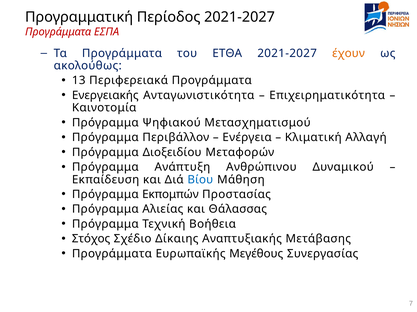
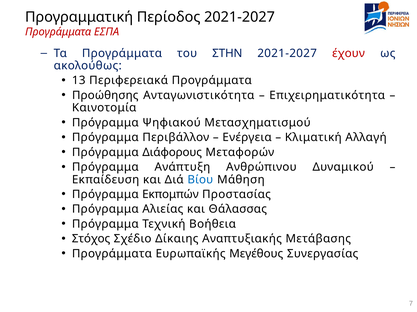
ΕΤΘΑ: ΕΤΘΑ -> ΣΤΗΝ (227, 53)
έχουν colour: orange -> red (348, 53)
Ενεργειακής: Ενεργειακής -> Προώθησης (105, 96)
Διοξειδίου: Διοξειδίου -> Διάφορους (172, 153)
